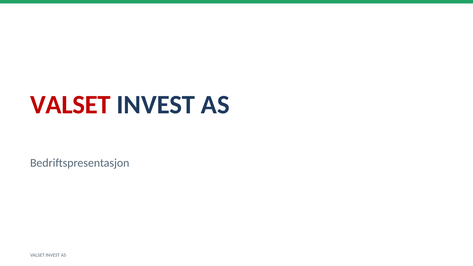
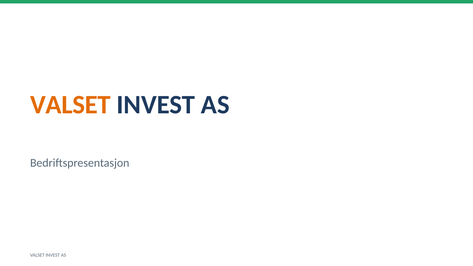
VALSET colour: red -> orange (70, 105)
